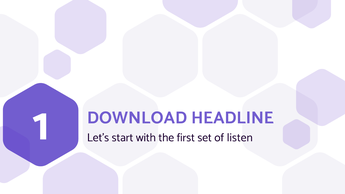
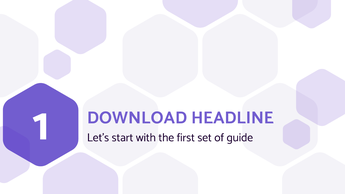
listen: listen -> guide (240, 138)
